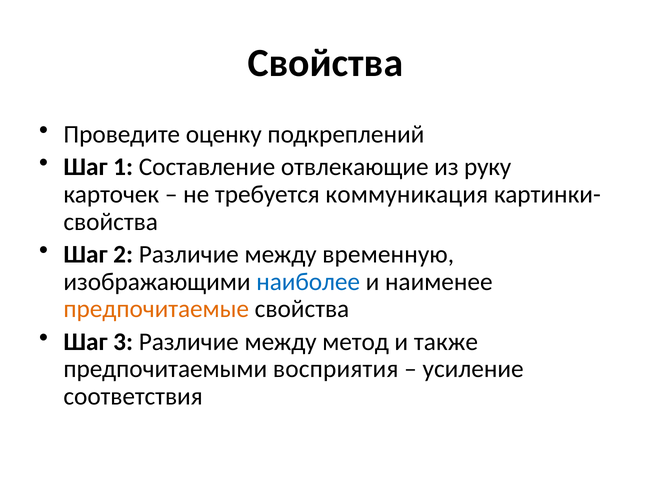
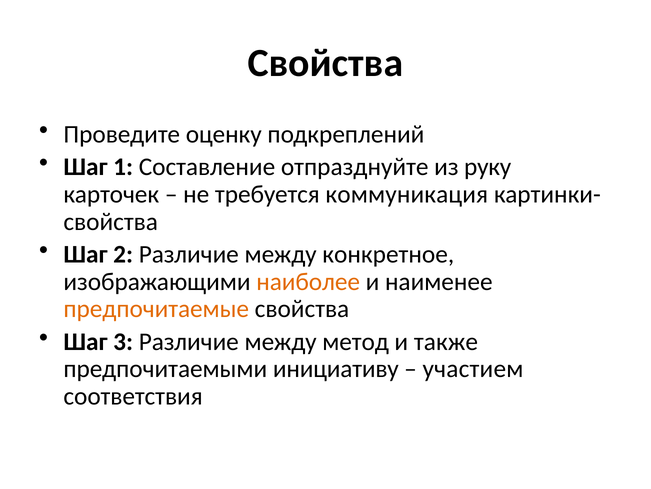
отвлекающие: отвлекающие -> отпразднуйте (355, 167)
временную: временную -> конкретное (388, 254)
наиболее colour: blue -> orange (308, 281)
восприятия: восприятия -> инициативу (336, 369)
усиление: усиление -> участием (473, 369)
